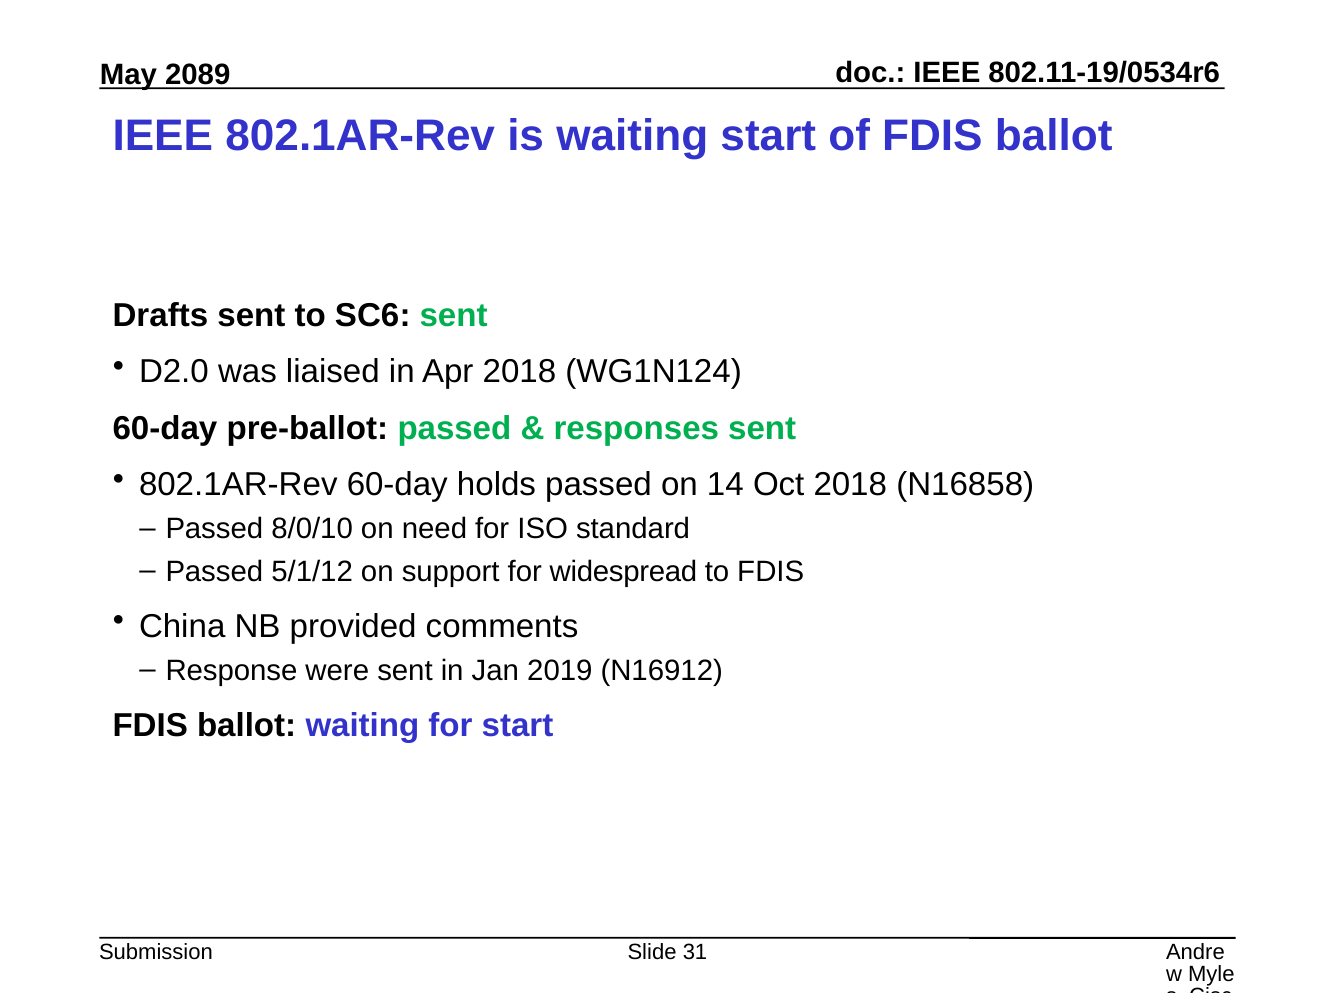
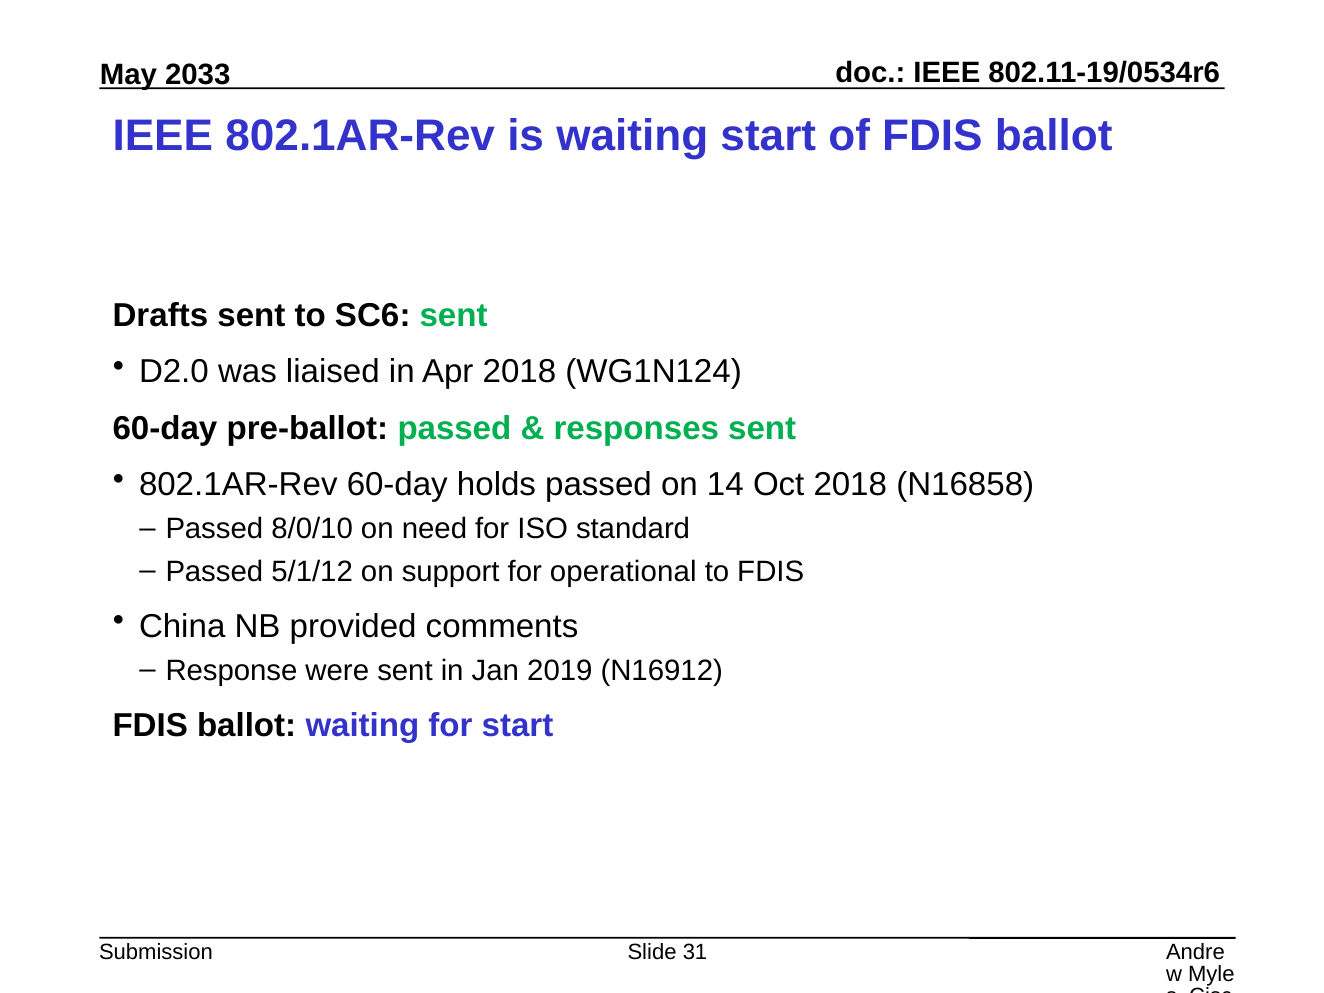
2089: 2089 -> 2033 (198, 75)
widespread: widespread -> operational (623, 572)
